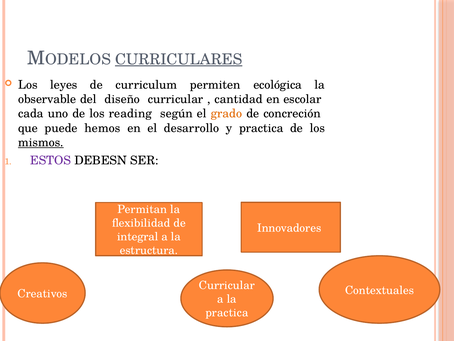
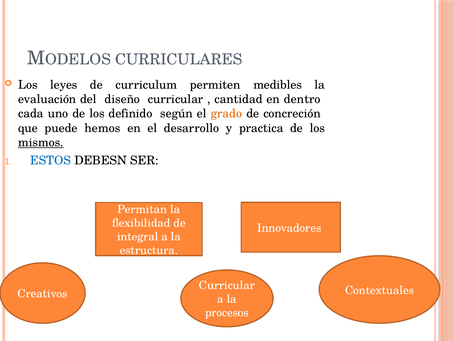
CURRICULARES underline: present -> none (179, 59)
ecológica: ecológica -> medibles (278, 85)
observable: observable -> evaluación (47, 99)
escolar: escolar -> dentro (302, 99)
reading: reading -> definido (130, 114)
ESTOS colour: purple -> blue (51, 160)
practica: practica -> procesos (227, 312)
